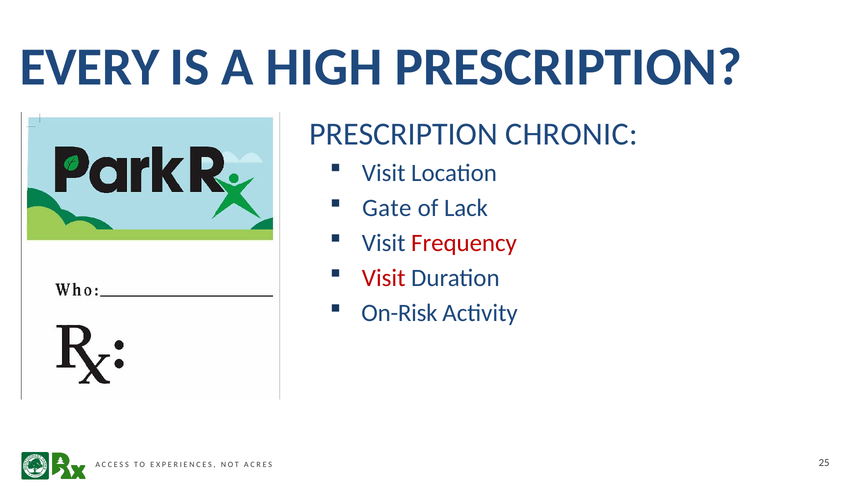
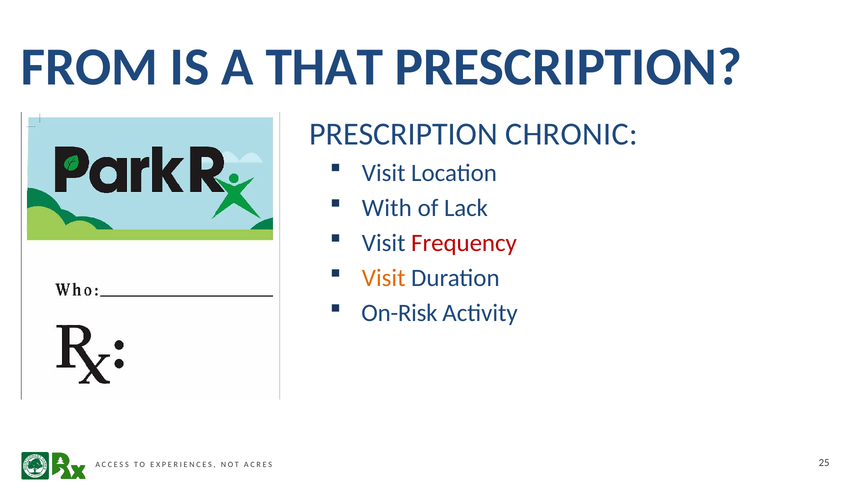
EVERY: EVERY -> FROM (89, 67)
HIGH: HIGH -> THAT (324, 67)
Gate: Gate -> With (387, 208)
Visit colour: red -> orange (384, 278)
